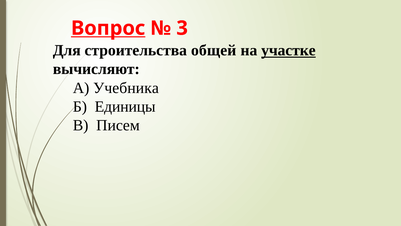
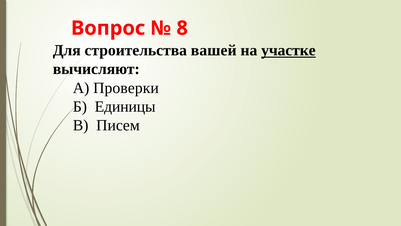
Вопрос underline: present -> none (108, 28)
3: 3 -> 8 (182, 28)
общей: общей -> вашей (214, 50)
Учебника: Учебника -> Проверки (126, 88)
